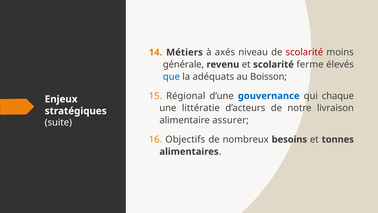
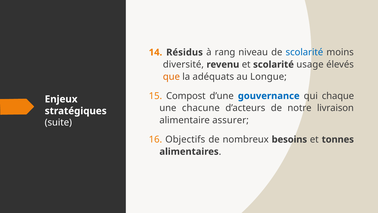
Métiers: Métiers -> Résidus (185, 52)
axés: axés -> rang (225, 52)
scolarité colour: red -> blue (304, 52)
générale: générale -> diversité (183, 64)
ferme: ferme -> usage (310, 64)
que colour: blue -> orange (171, 77)
Boisson: Boisson -> Longue (268, 77)
Régional: Régional -> Compost (186, 96)
littératie: littératie -> chacune (201, 108)
